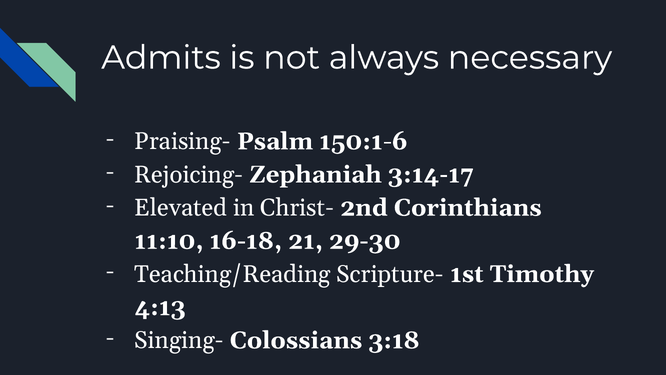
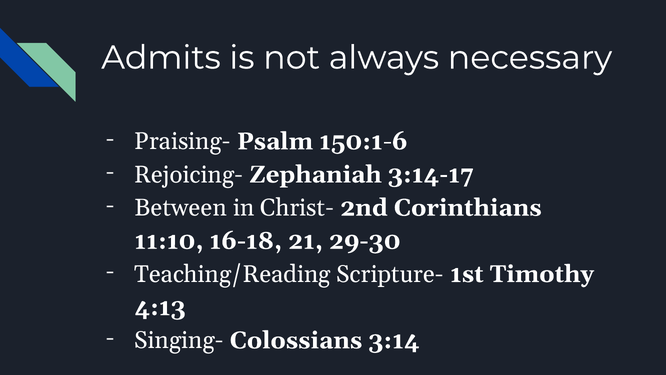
Elevated: Elevated -> Between (181, 208)
3:18: 3:18 -> 3:14 (394, 340)
